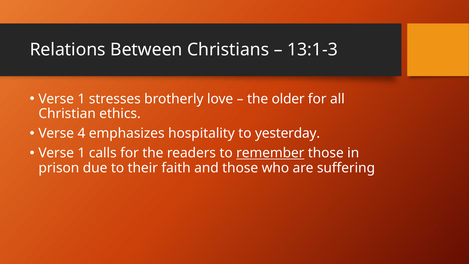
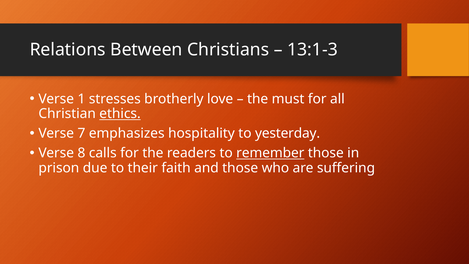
older: older -> must (288, 99)
ethics underline: none -> present (120, 114)
4: 4 -> 7 (81, 133)
1: 1 -> 8 (81, 153)
